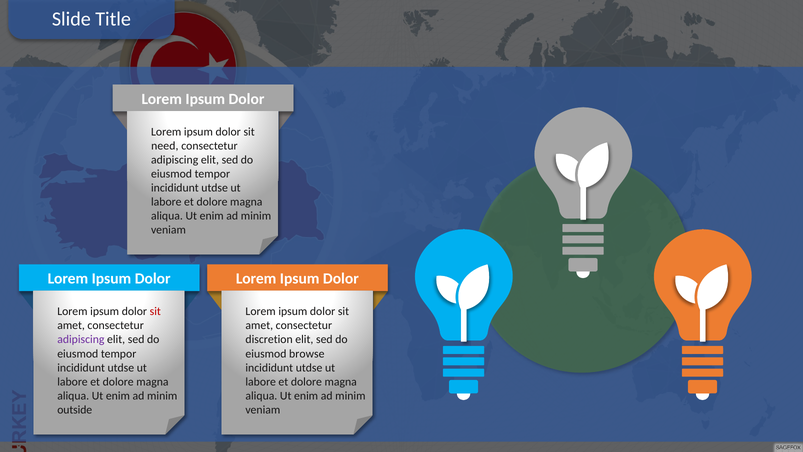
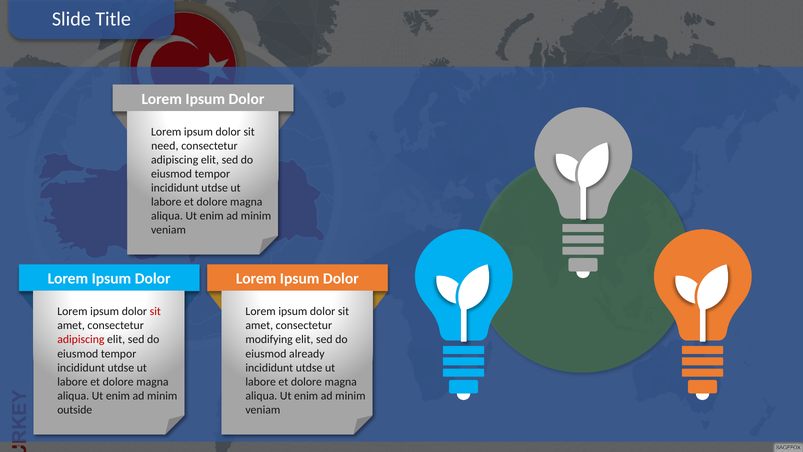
adipiscing colour: purple -> red (81, 339)
discretion: discretion -> modifying (269, 339)
browse: browse -> already (307, 353)
